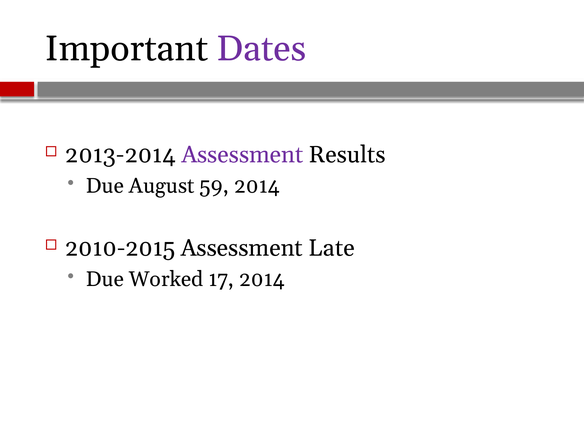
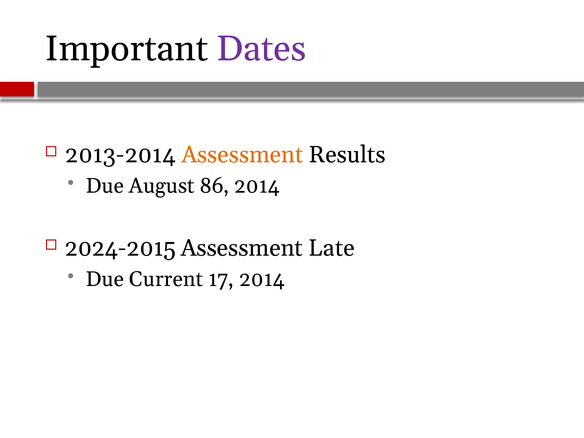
Assessment colour: purple -> orange (242, 155)
59: 59 -> 86 (214, 186)
2010-2015: 2010-2015 -> 2024-2015 (120, 248)
Worked: Worked -> Current (166, 279)
